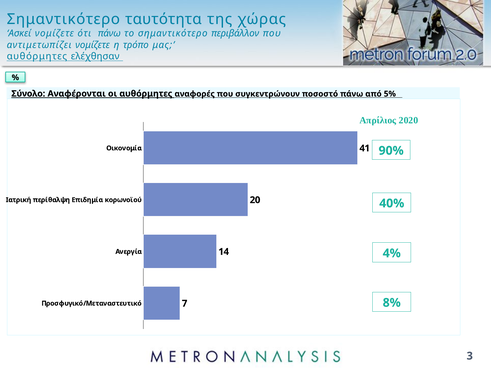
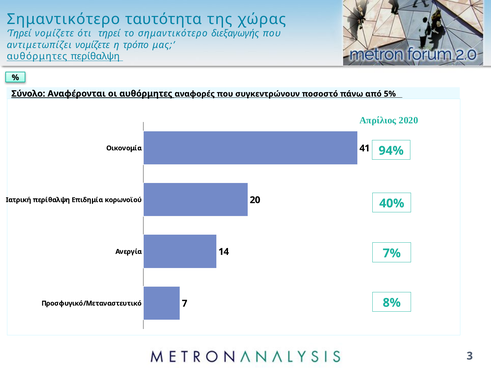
Ασκεί: Ασκεί -> Τηρεί (19, 33)
ότι πάνω: πάνω -> τηρεί (109, 33)
περιβάλλον: περιβάλλον -> διεξαγωγής (235, 33)
αυθόρμητες ελέχθησαν: ελέχθησαν -> περίθαλψη (95, 56)
90%: 90% -> 94% (391, 151)
4%: 4% -> 7% (392, 253)
